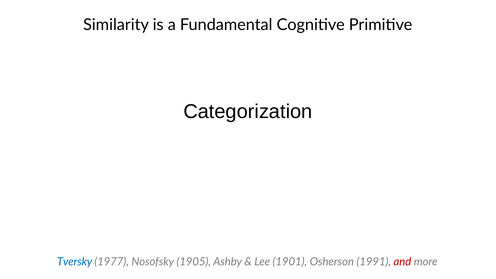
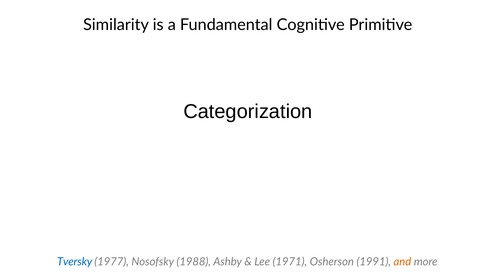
1905: 1905 -> 1988 (194, 262)
1901: 1901 -> 1971 (290, 262)
and colour: red -> orange (402, 262)
